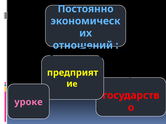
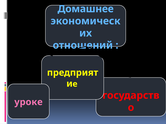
Постоянно: Постоянно -> Домашнее (86, 9)
